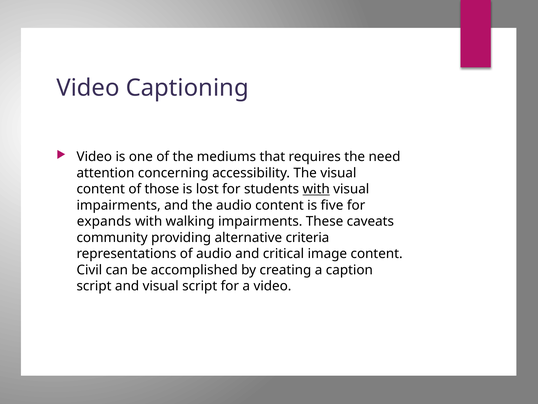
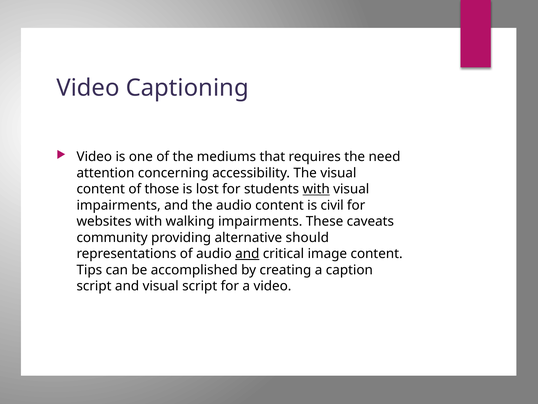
five: five -> civil (332, 205)
expands: expands -> websites (104, 221)
criteria: criteria -> should (307, 237)
and underline: none -> present (247, 253)
Civil: Civil -> Tips (89, 270)
